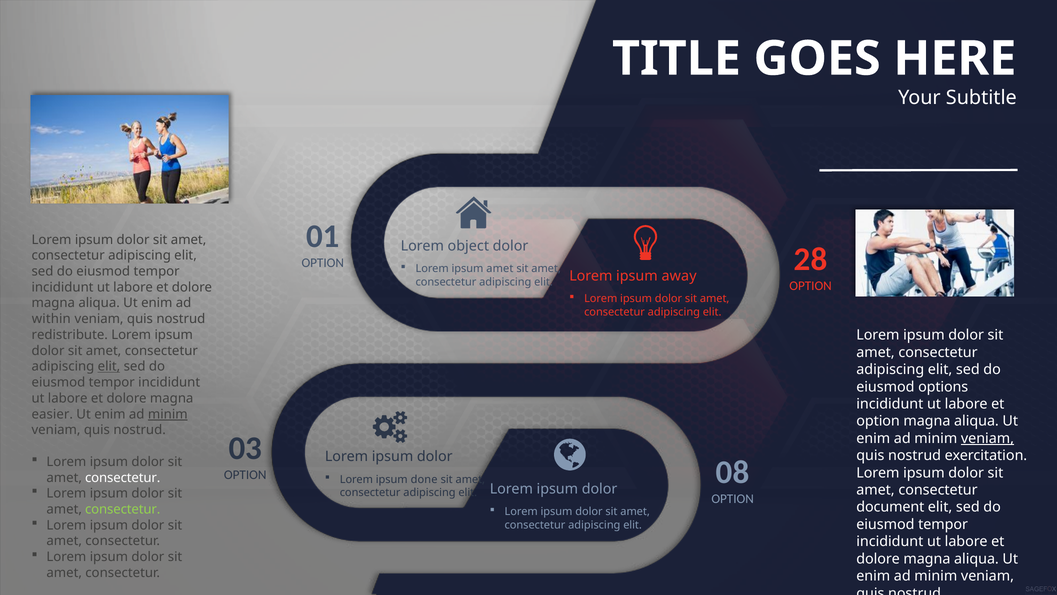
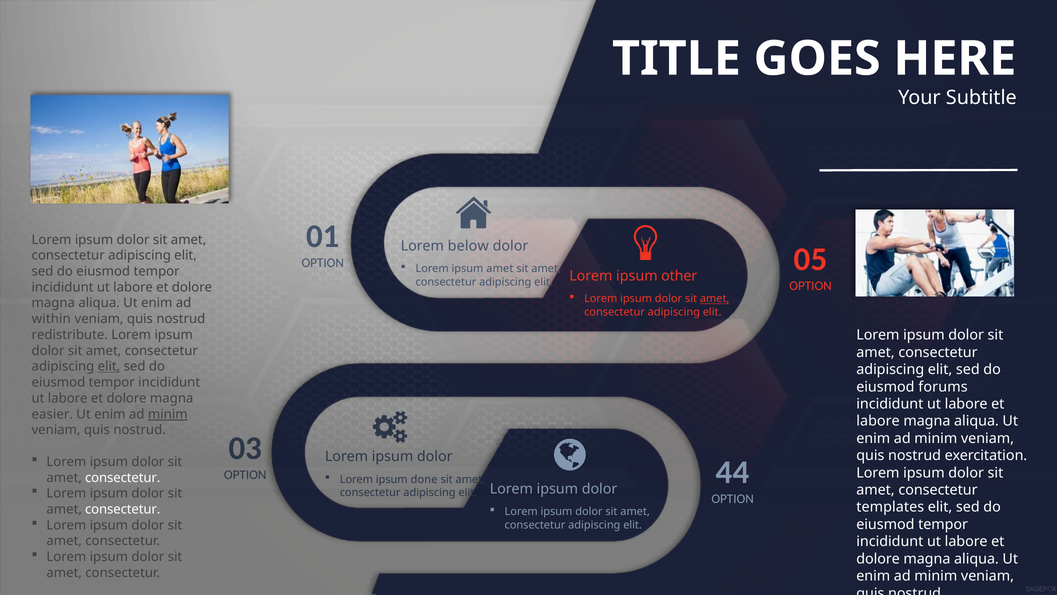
object: object -> below (468, 246)
28: 28 -> 05 (811, 259)
away: away -> other (679, 276)
amet underline: none -> present (715, 299)
options: options -> forums (943, 386)
option: option -> labore (878, 421)
veniam underline: present -> none (987, 438)
08: 08 -> 44 (733, 472)
document: document -> templates (890, 507)
consectetur colour: light green -> white (123, 509)
